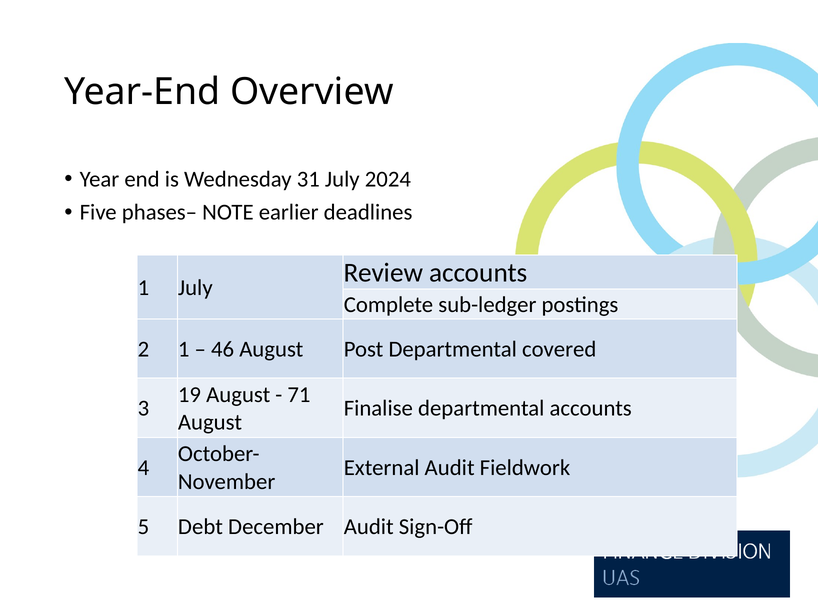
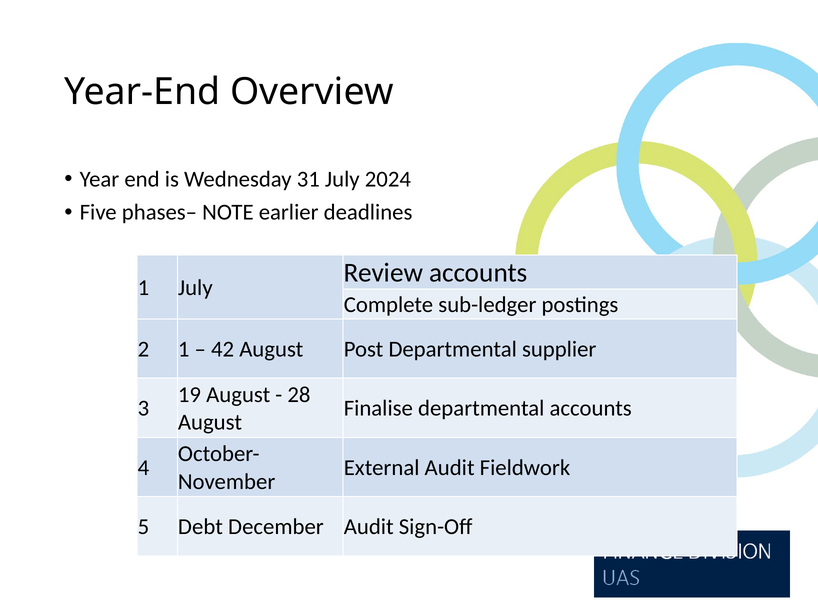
46: 46 -> 42 (223, 349)
covered: covered -> supplier (559, 349)
71: 71 -> 28 (299, 395)
